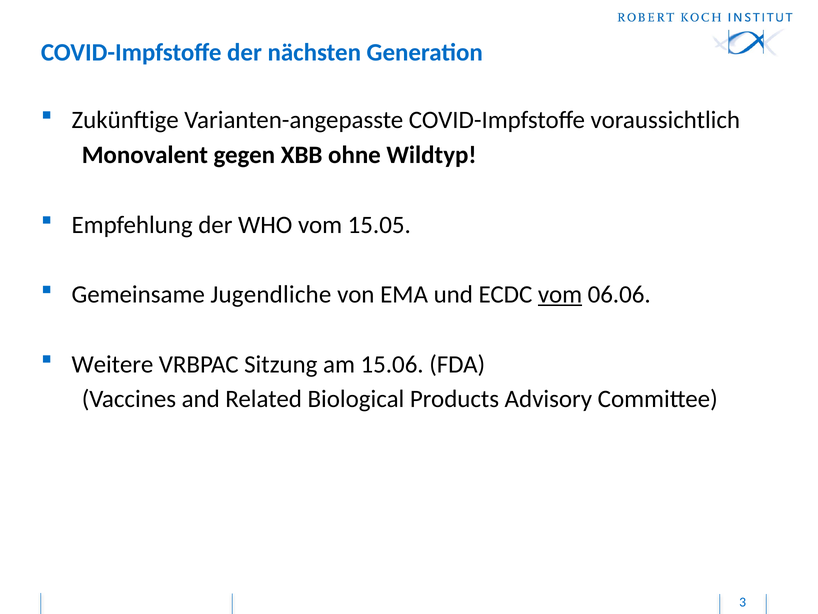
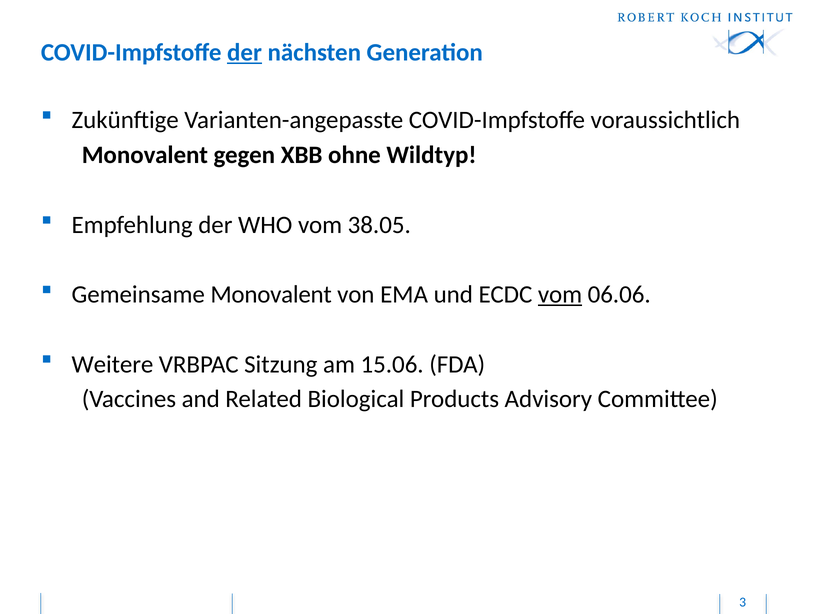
der underline: none -> present (245, 53)
15.05: 15.05 -> 38.05 (379, 225)
Gemeinsame Jugendliche: Jugendliche -> Monovalent (271, 294)
